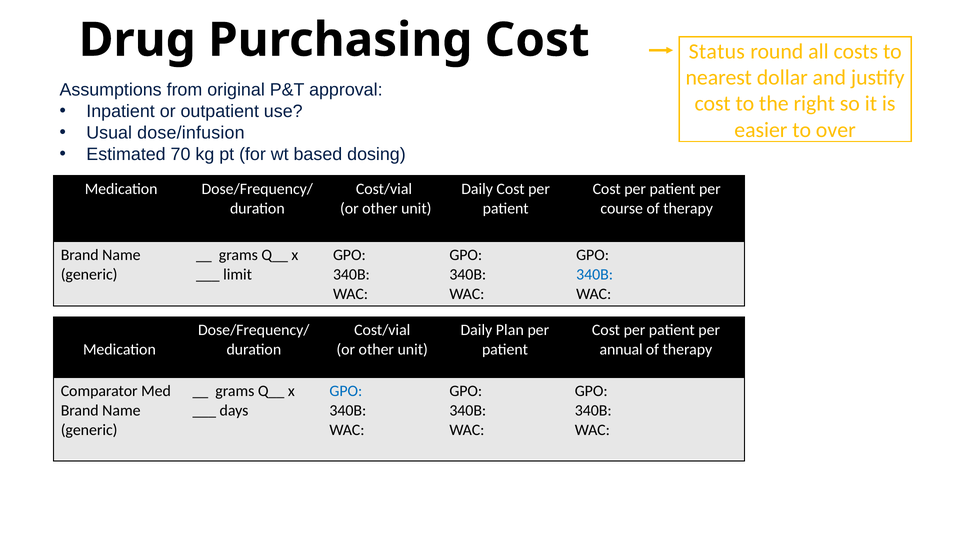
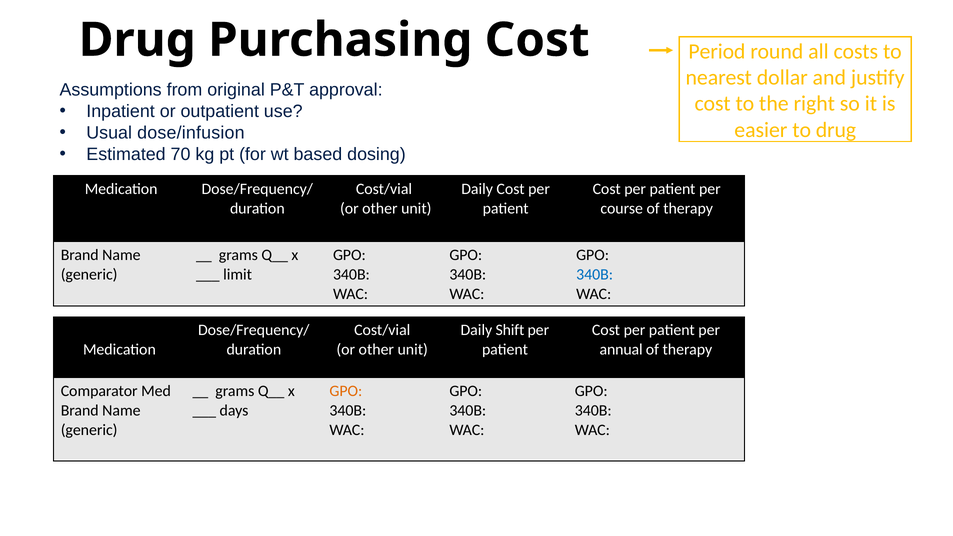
Status: Status -> Period (717, 51)
to over: over -> drug (836, 130)
Plan: Plan -> Shift (510, 330)
GPO colour: blue -> orange (346, 391)
